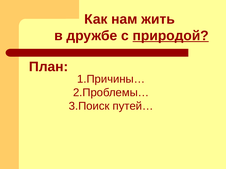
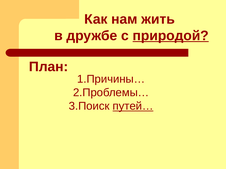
путей… underline: none -> present (133, 106)
